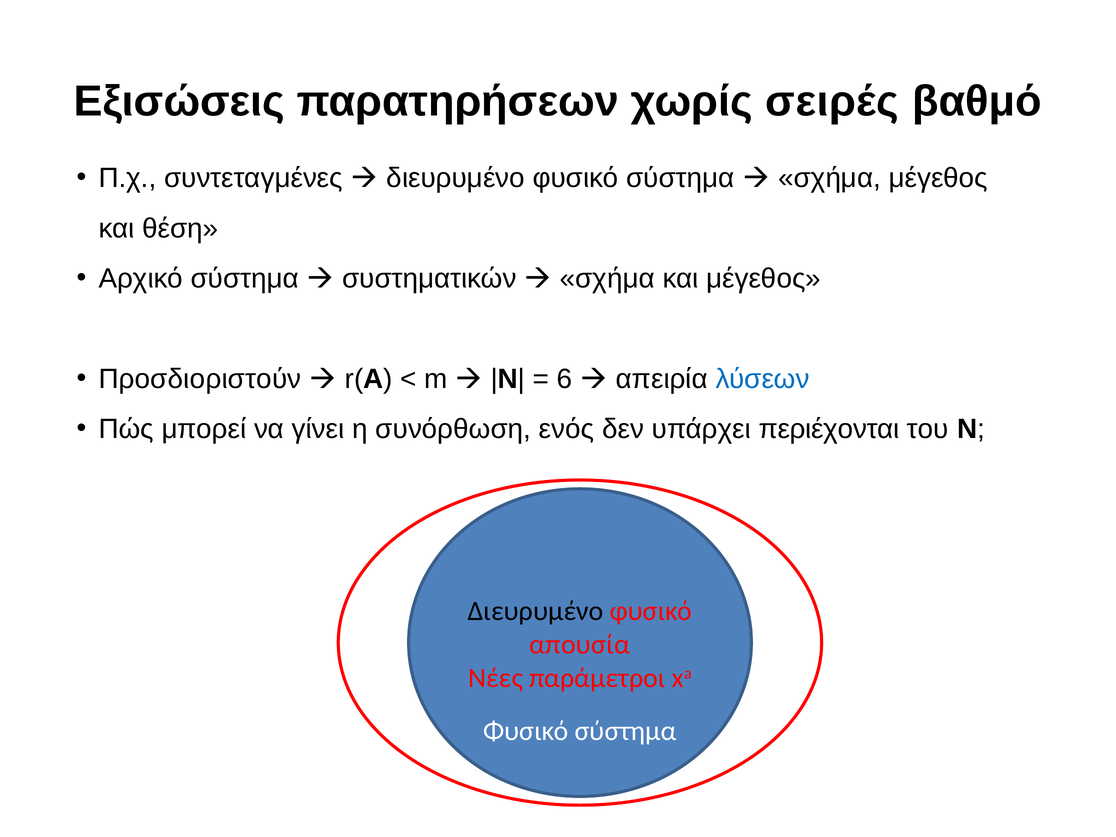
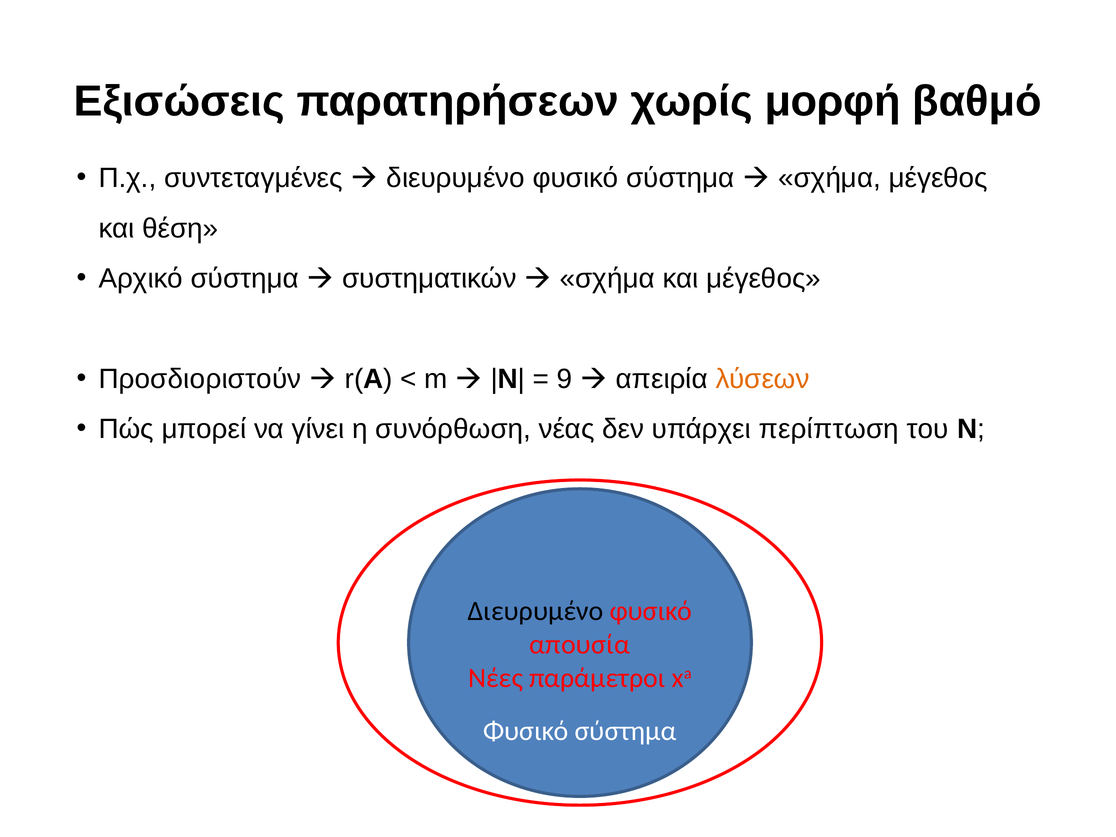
σειρές: σειρές -> μορφή (833, 101)
6: 6 -> 9 (565, 379)
λύσεων colour: blue -> orange (763, 379)
ενός: ενός -> νέας (567, 429)
περιέχονται: περιέχονται -> περίπτωση (829, 429)
